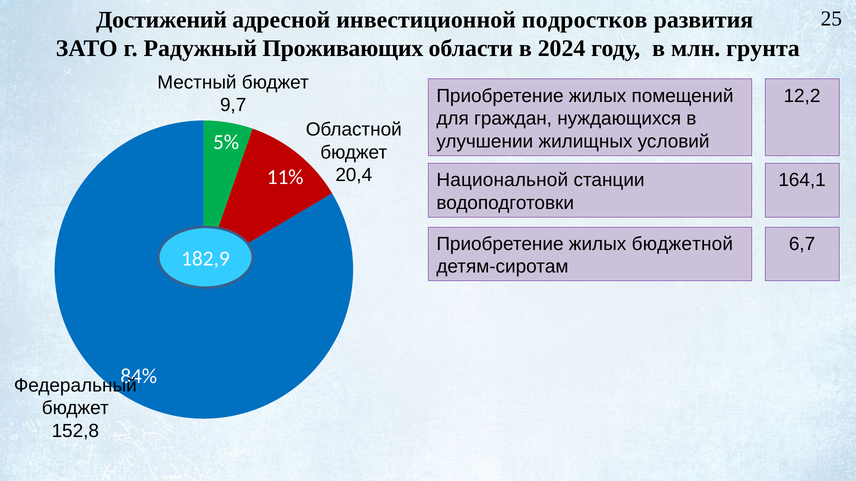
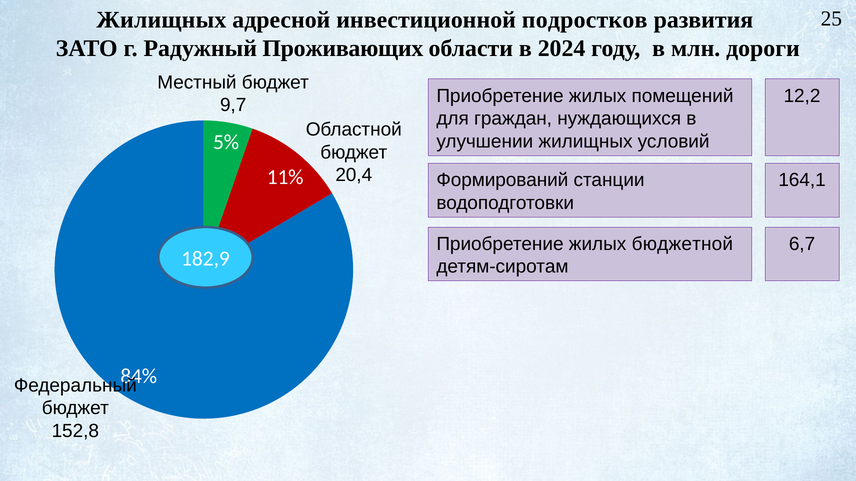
Достижений: Достижений -> Жилищных (161, 20)
грунта: грунта -> дороги (763, 49)
Национальной: Национальной -> Формирований (502, 180)
